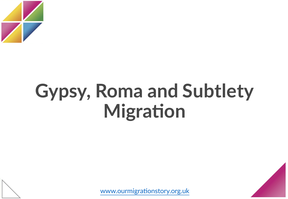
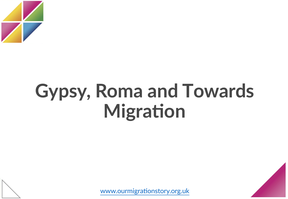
Subtlety: Subtlety -> Towards (218, 91)
